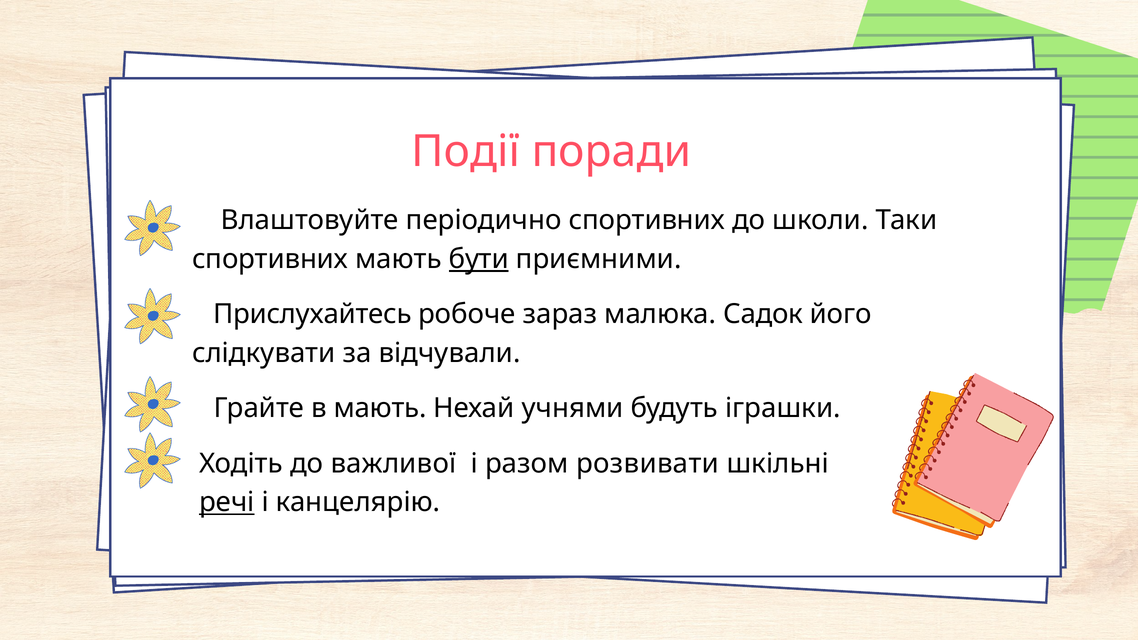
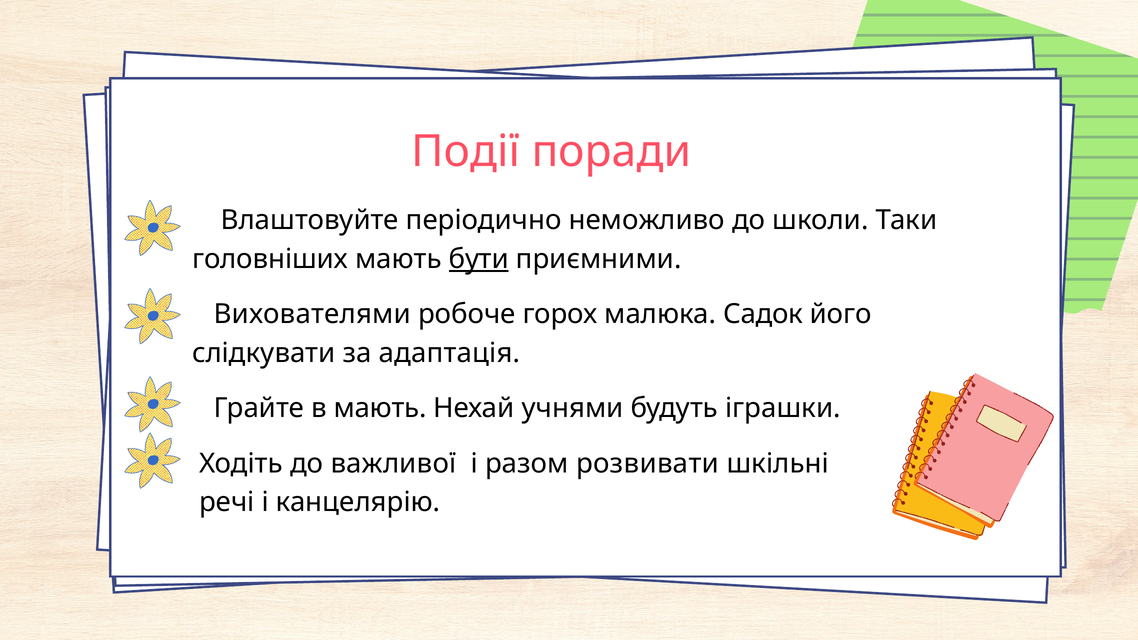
періодично спортивних: спортивних -> неможливо (647, 220)
спортивних: спортивних -> головніших (270, 259)
Прислухайтесь: Прислухайтесь -> Вихователями (312, 314)
зараз: зараз -> горох (560, 314)
відчували: відчували -> адаптація (449, 353)
речі underline: present -> none (227, 502)
